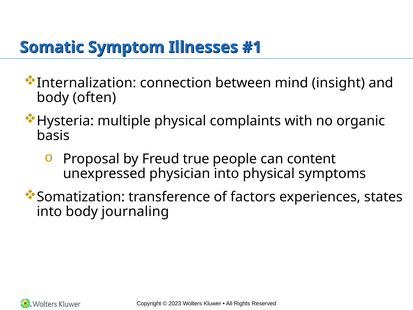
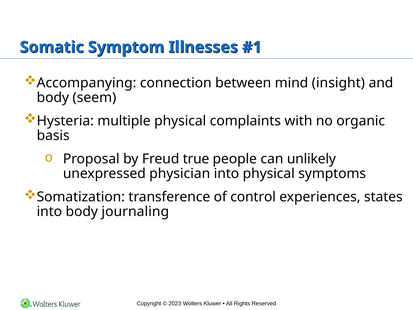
Internalization: Internalization -> Accompanying (87, 83)
often: often -> seem (94, 98)
content: content -> unlikely (311, 159)
factors: factors -> control (253, 197)
